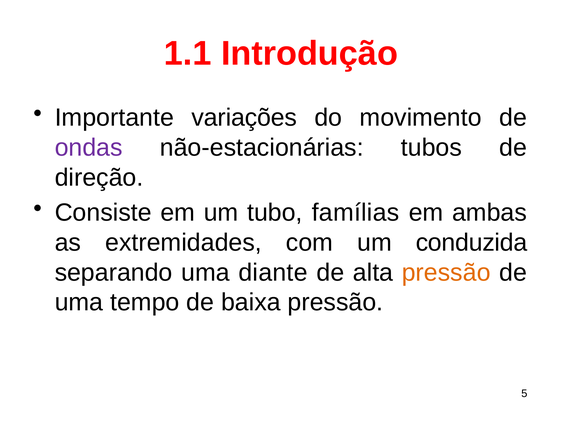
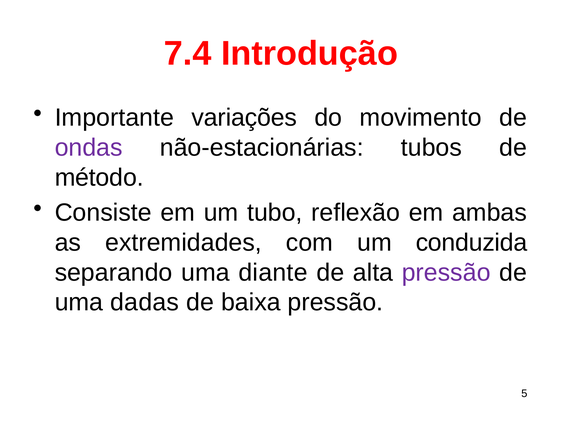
1.1: 1.1 -> 7.4 (188, 53)
direção: direção -> método (99, 178)
famílias: famílias -> reflexão (356, 212)
pressão colour: orange -> purple (446, 272)
tempo: tempo -> dadas (145, 302)
